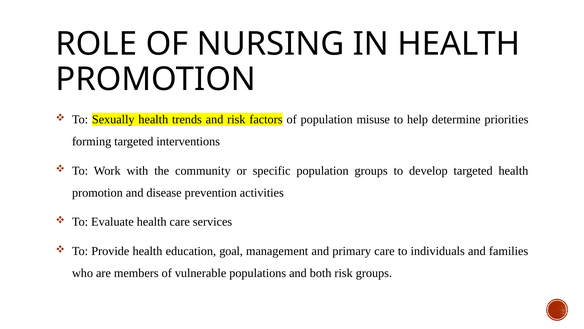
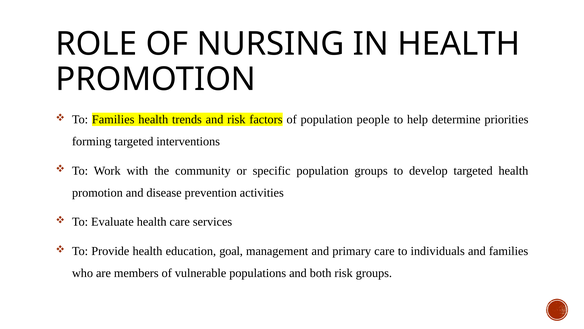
To Sexually: Sexually -> Families (113, 119)
misuse: misuse -> people (373, 119)
